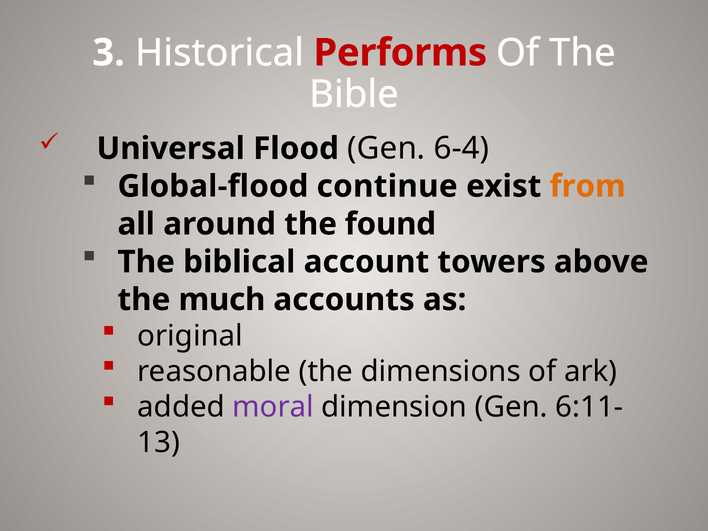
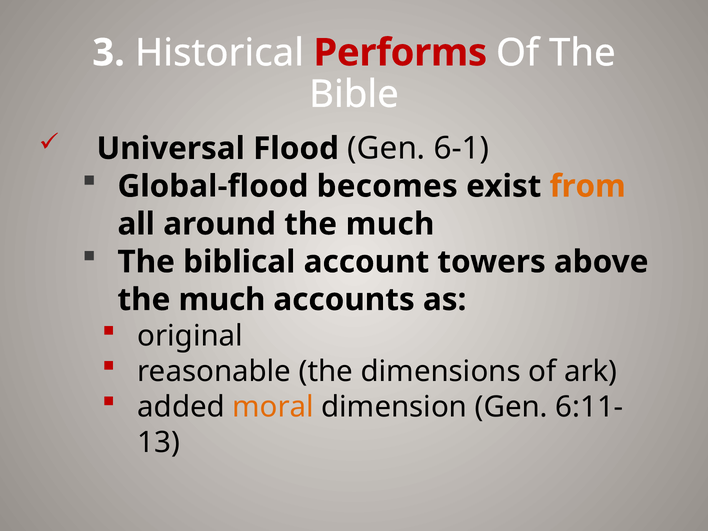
6-4: 6-4 -> 6-1 (461, 148)
continue: continue -> becomes (387, 186)
around the found: found -> much (390, 224)
moral colour: purple -> orange (273, 407)
